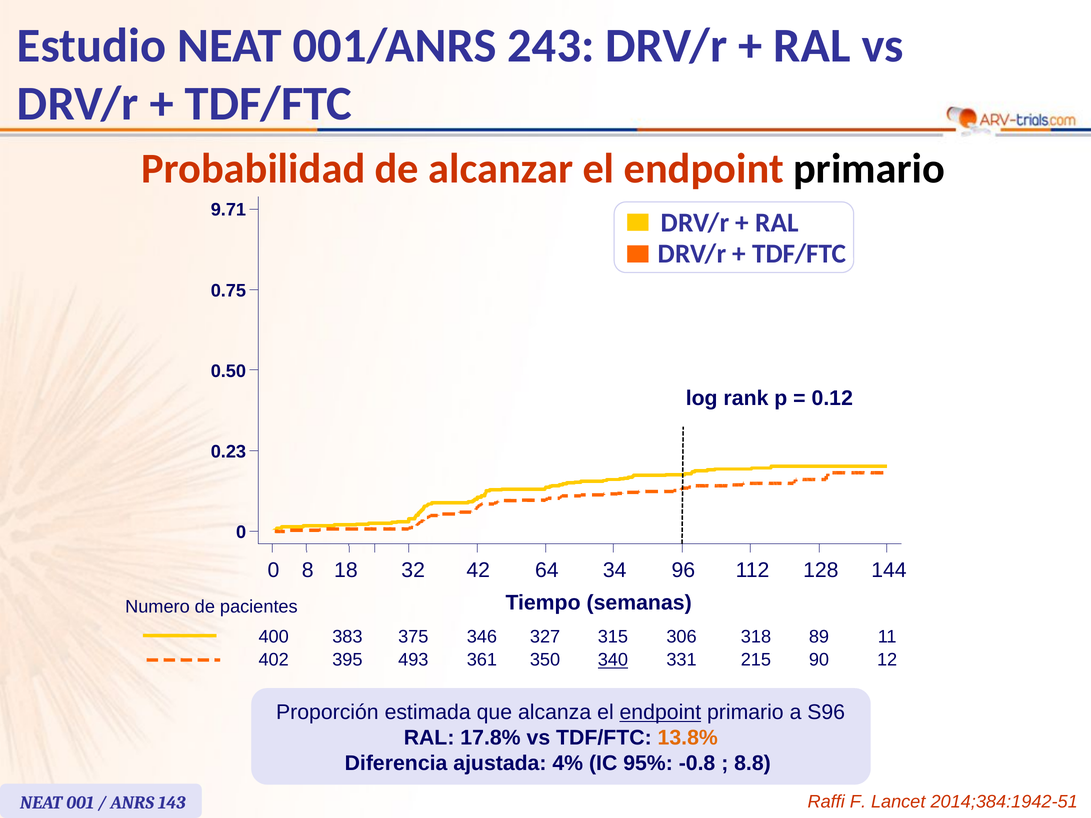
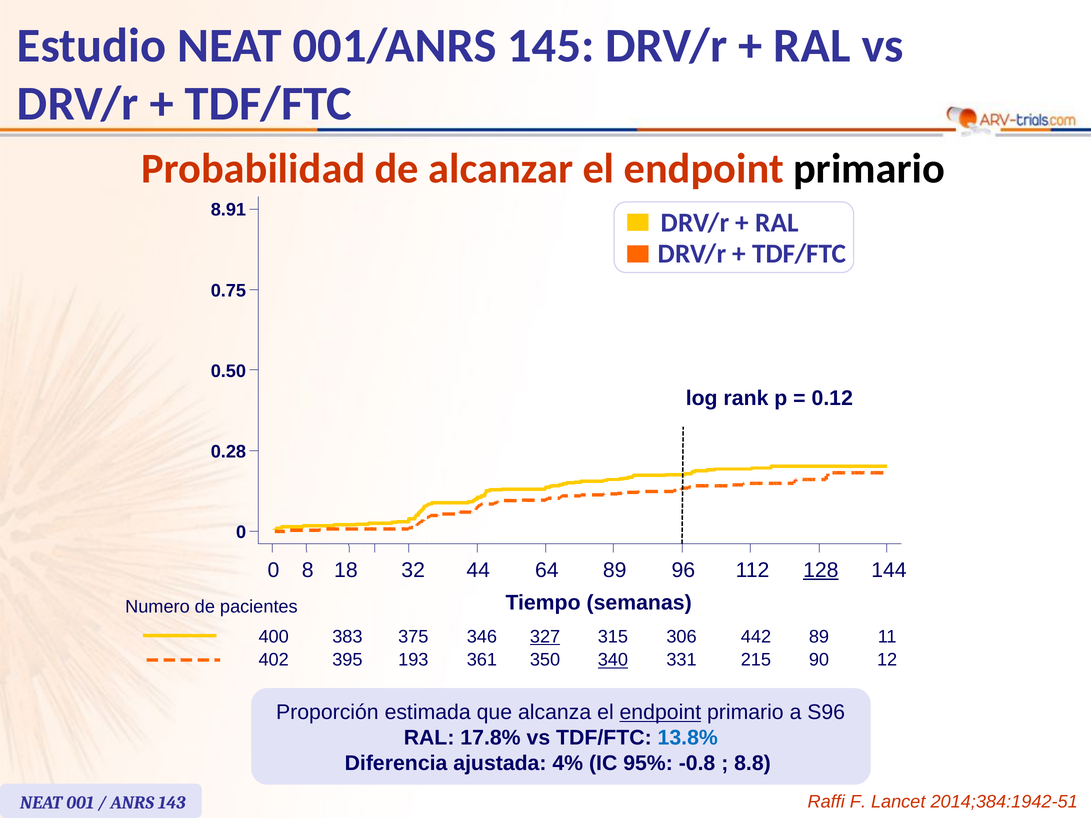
243: 243 -> 145 (551, 46)
9.71: 9.71 -> 8.91 (228, 210)
0.23: 0.23 -> 0.28 (228, 452)
42: 42 -> 44 (478, 570)
64 34: 34 -> 89 (615, 570)
128 underline: none -> present (821, 570)
327 underline: none -> present (545, 637)
318: 318 -> 442 (756, 637)
493: 493 -> 193 (413, 660)
13.8% colour: orange -> blue (688, 738)
